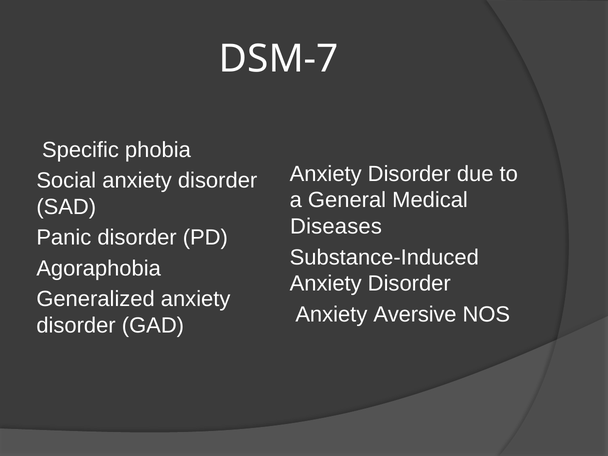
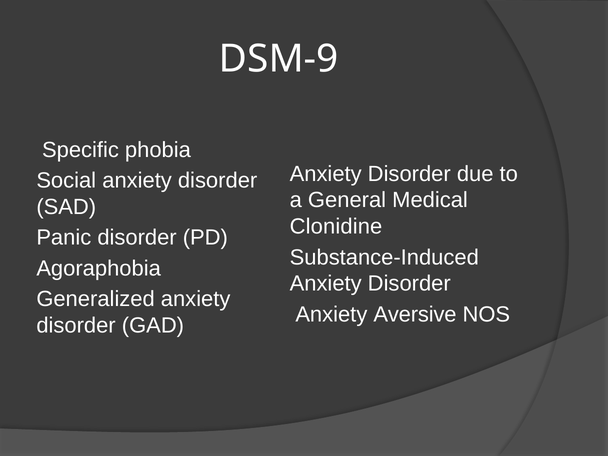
DSM-7: DSM-7 -> DSM-9 (279, 59)
Diseases: Diseases -> Clonidine (336, 227)
